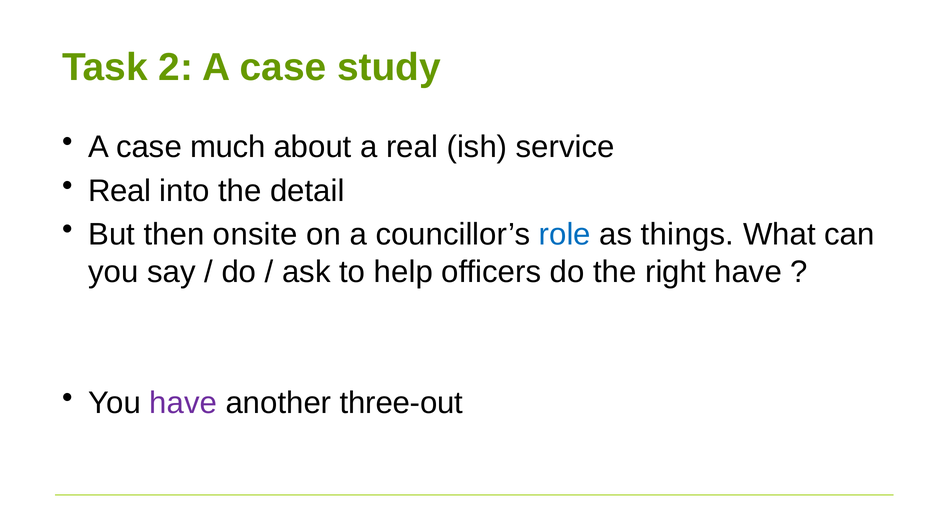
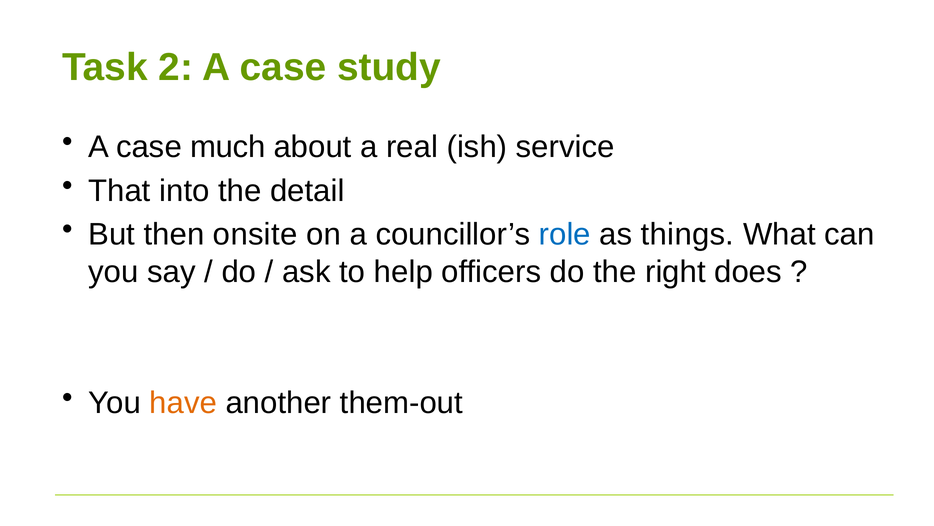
Real: Real -> That (119, 191)
right have: have -> does (748, 272)
have colour: purple -> orange (183, 402)
three-out: three-out -> them-out (401, 402)
